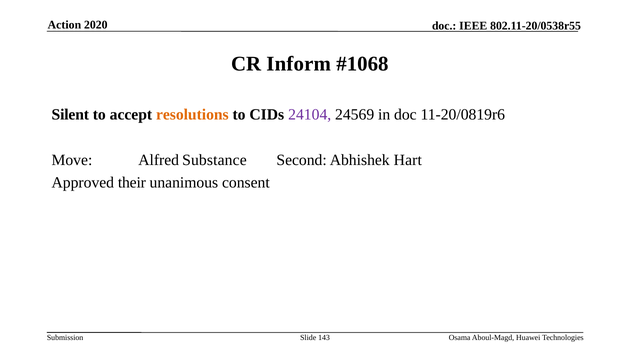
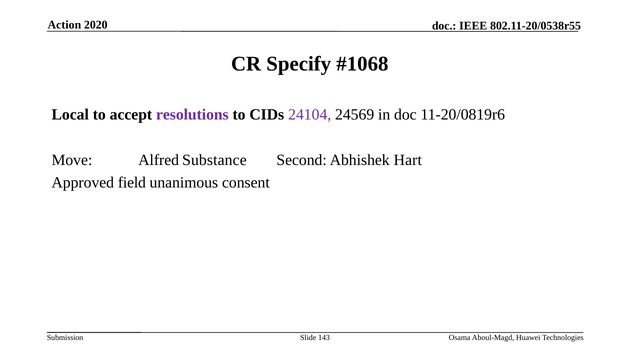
Inform: Inform -> Specify (299, 64)
Silent: Silent -> Local (70, 114)
resolutions colour: orange -> purple (192, 114)
their: their -> field (132, 182)
